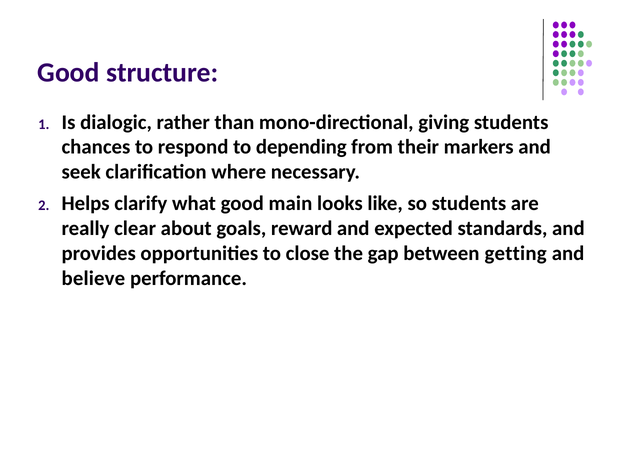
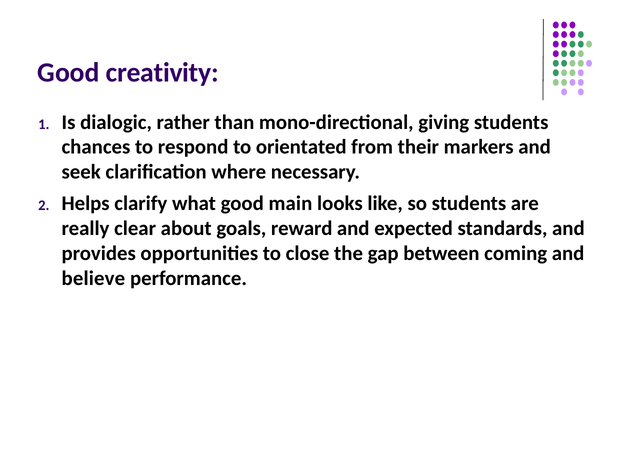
structure: structure -> creativity (162, 72)
depending: depending -> orientated (301, 147)
getting: getting -> coming (516, 253)
